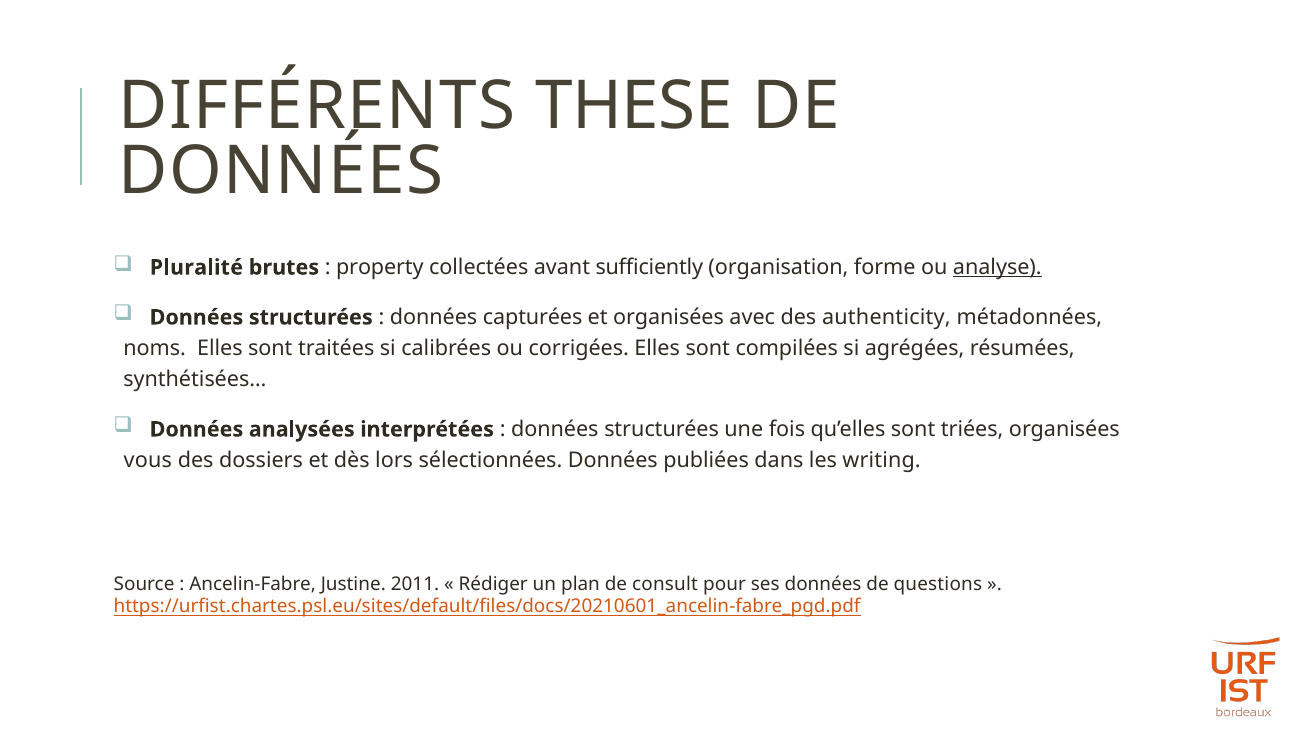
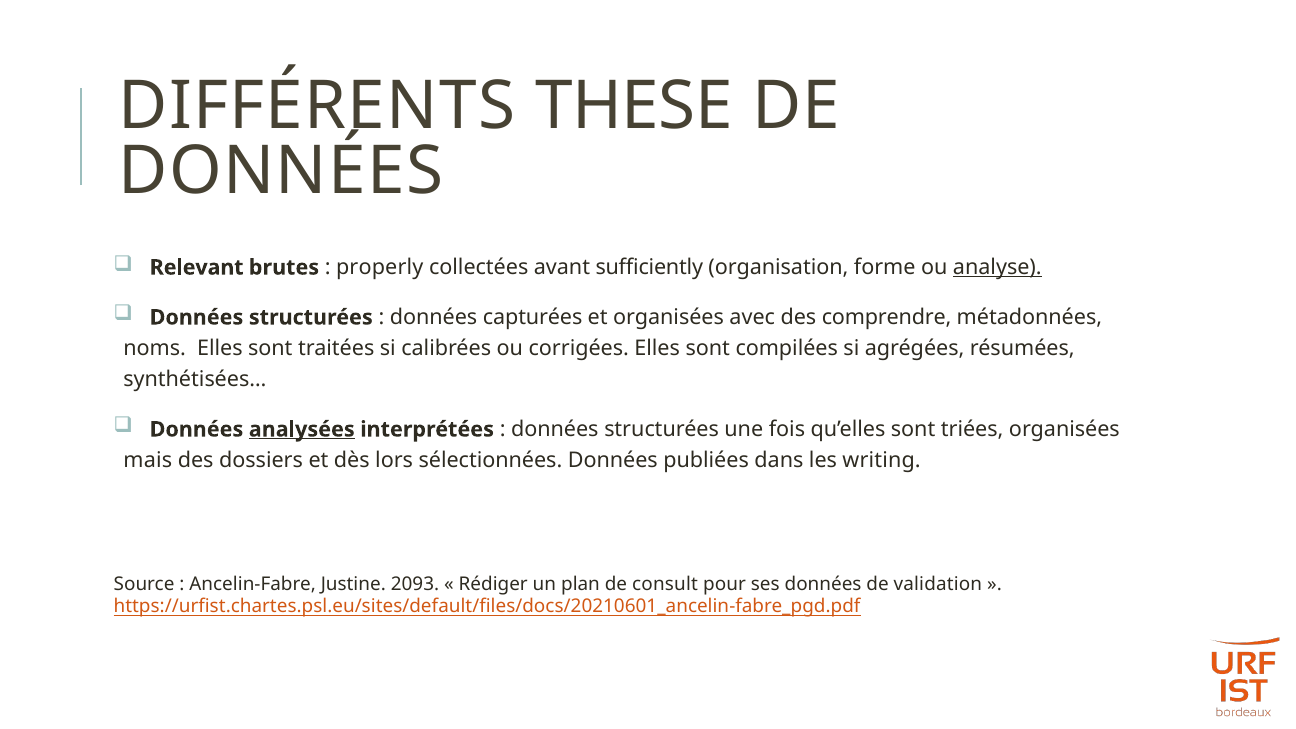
Pluralité: Pluralité -> Relevant (197, 267)
property: property -> properly (380, 267)
authenticity: authenticity -> comprendre (887, 317)
analysées underline: none -> present (302, 429)
vous: vous -> mais (148, 460)
2011: 2011 -> 2093 (415, 584)
questions: questions -> validation (938, 584)
